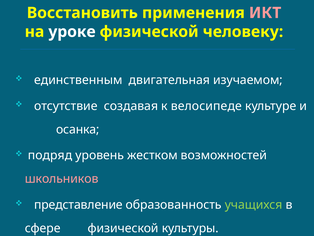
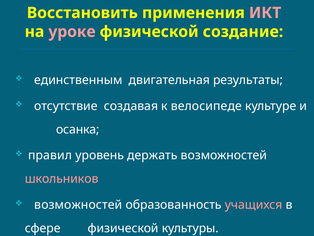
уроке colour: white -> pink (72, 32)
человеку: человеку -> создание (243, 32)
изучаемом: изучаемом -> результаты (248, 80)
подряд: подряд -> правил (50, 155)
жестком: жестком -> держать (152, 155)
представление: представление -> возможностей (78, 204)
учащихся colour: light green -> pink (254, 204)
